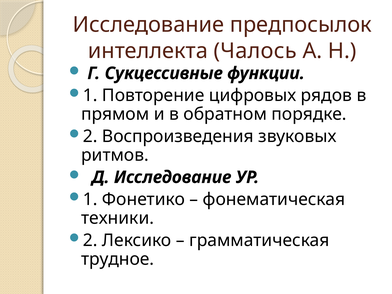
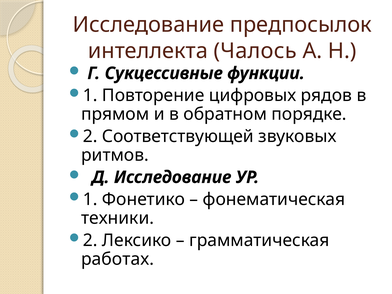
Воспроизведения: Воспроизведения -> Соответствующей (178, 136)
трудное: трудное -> работах (118, 259)
